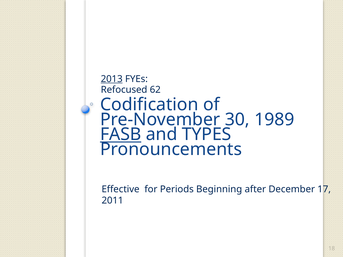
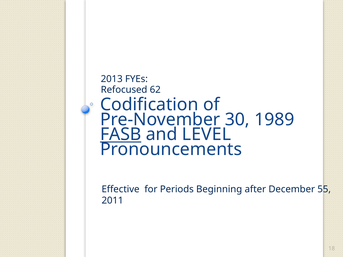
2013 underline: present -> none (112, 79)
TYPES: TYPES -> LEVEL (207, 134)
17: 17 -> 55 (324, 189)
